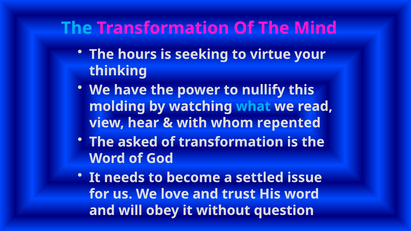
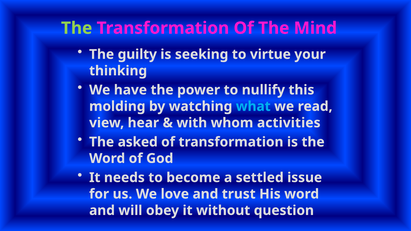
The colour: light blue -> light green (77, 28)
hours: hours -> guilty (137, 54)
repented: repented -> activities (289, 123)
